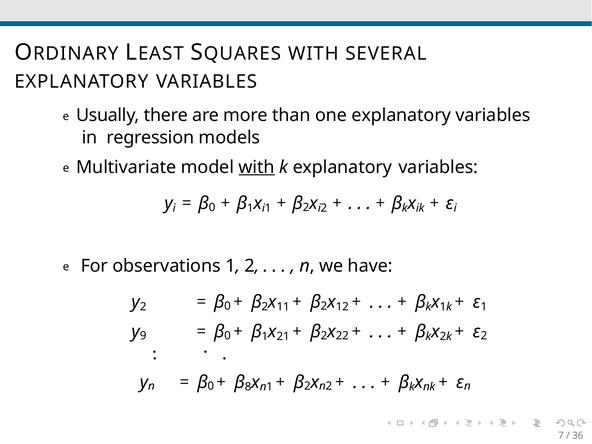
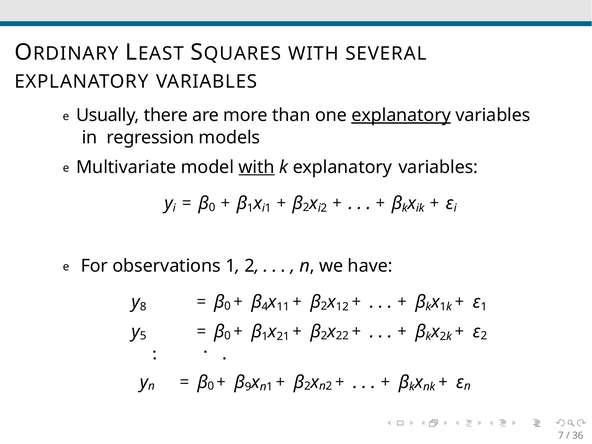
explanatory underline: none -> present (401, 115)
2: 2 -> 8 (143, 307)
2: 2 -> 4 (265, 307)
9: 9 -> 5 (143, 336)
8: 8 -> 9 (248, 387)
